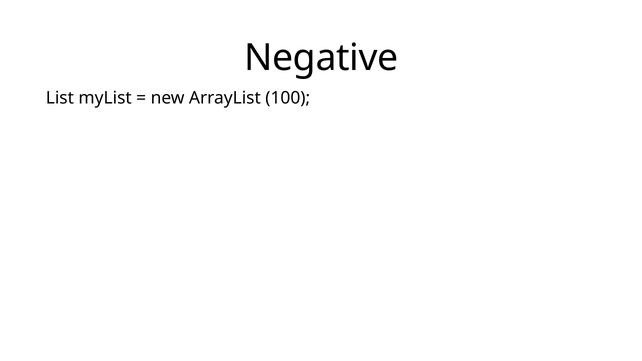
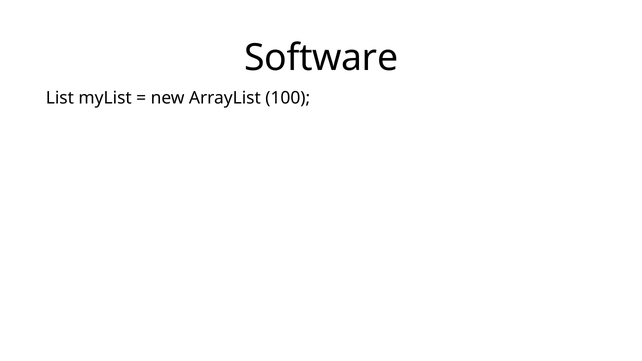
Negative: Negative -> Software (321, 58)
